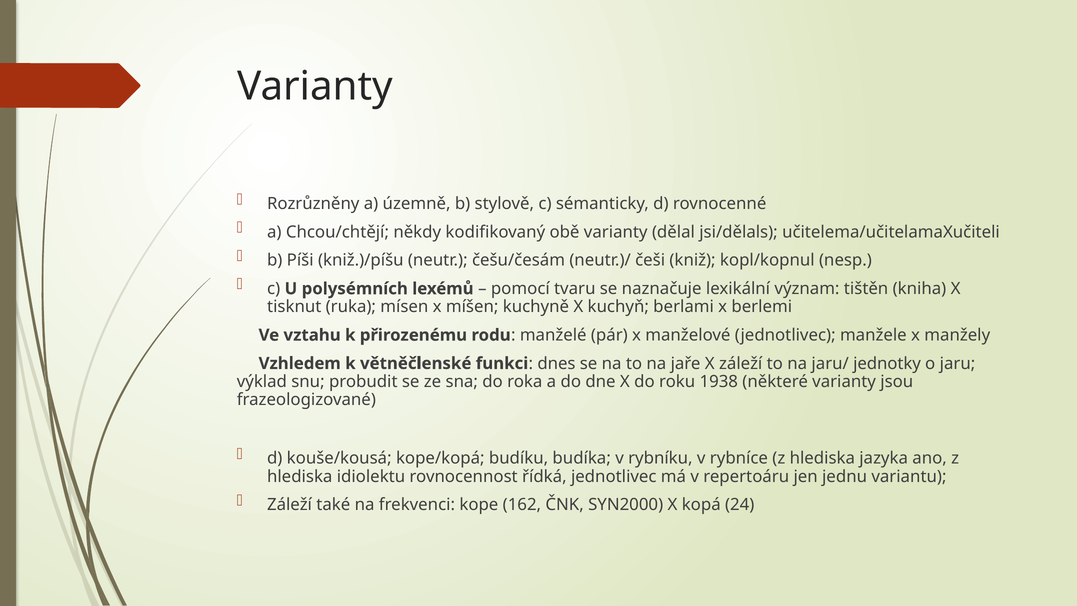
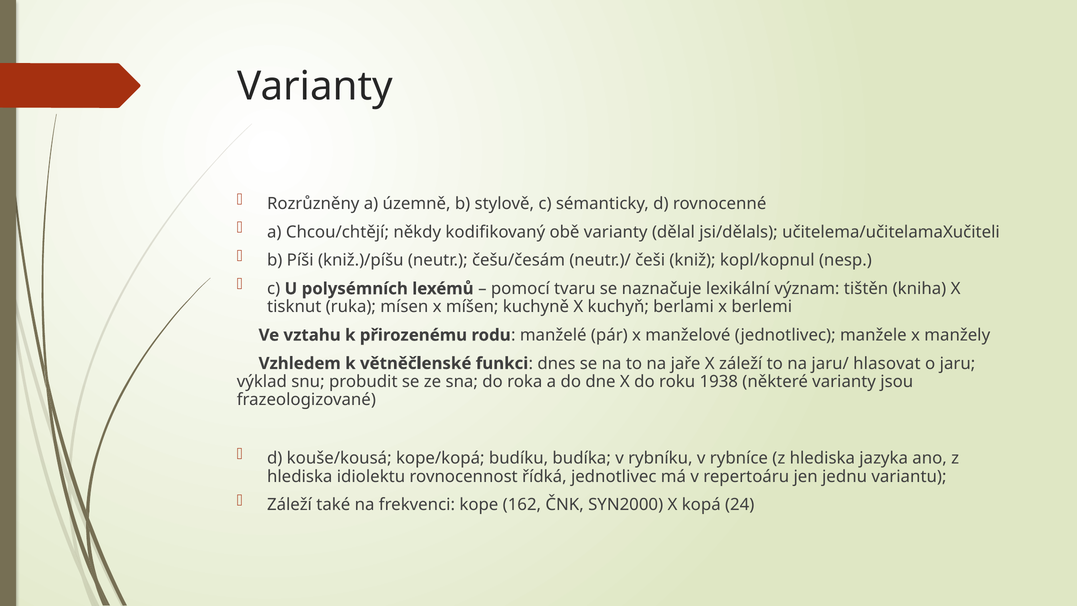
jednotky: jednotky -> hlasovat (887, 363)
